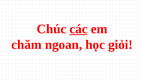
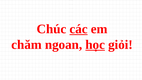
học underline: none -> present (95, 45)
